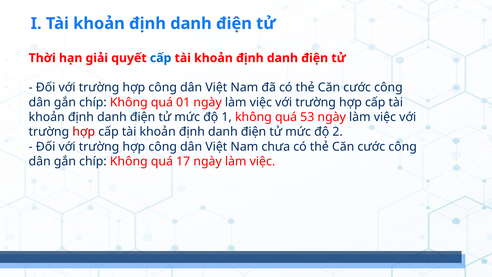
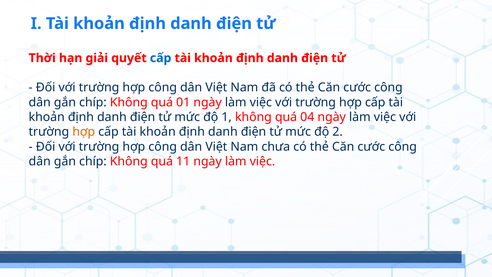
53: 53 -> 04 (307, 117)
hợp colour: red -> orange (84, 132)
17: 17 -> 11 (183, 161)
